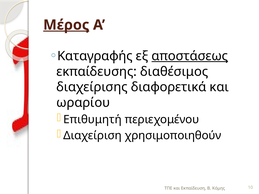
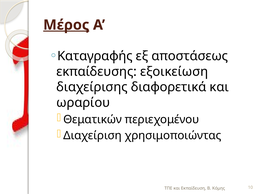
αποστάσεως underline: present -> none (190, 56)
διαθέσιμος: διαθέσιμος -> εξοικείωση (174, 72)
Επιθυμητή: Επιθυμητή -> Θεματικών (93, 120)
χρησιμοποιηθούν: χρησιμοποιηθούν -> χρησιμοποιώντας (173, 136)
